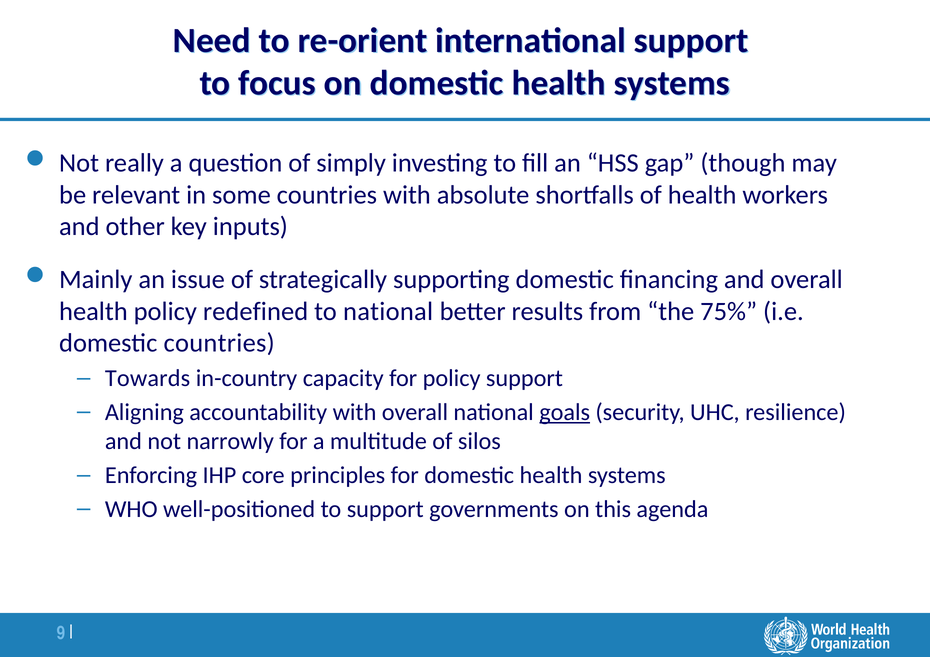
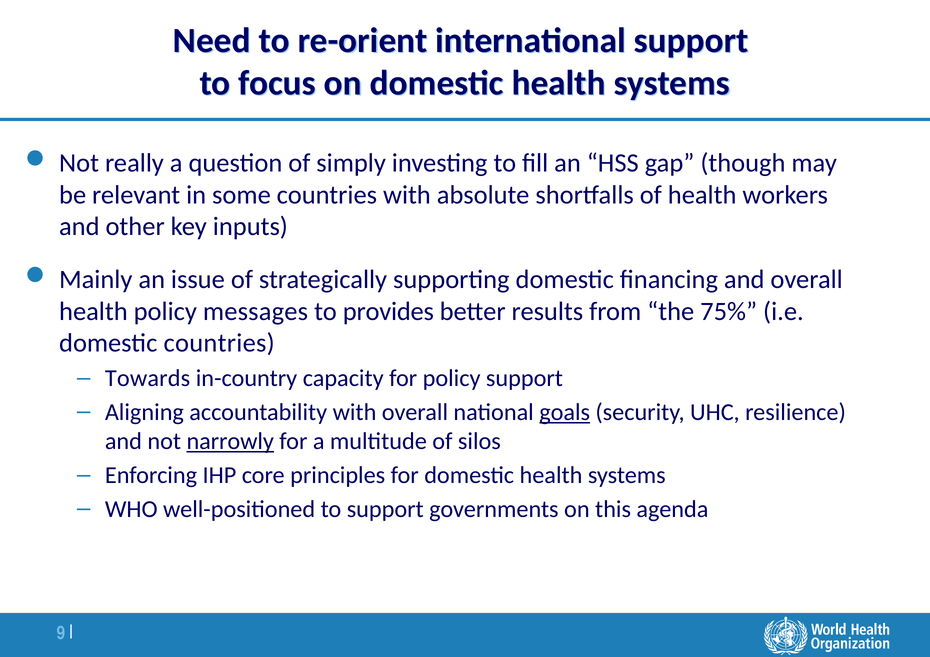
redefined: redefined -> messages (255, 312)
to national: national -> provides (388, 312)
narrowly underline: none -> present (230, 442)
